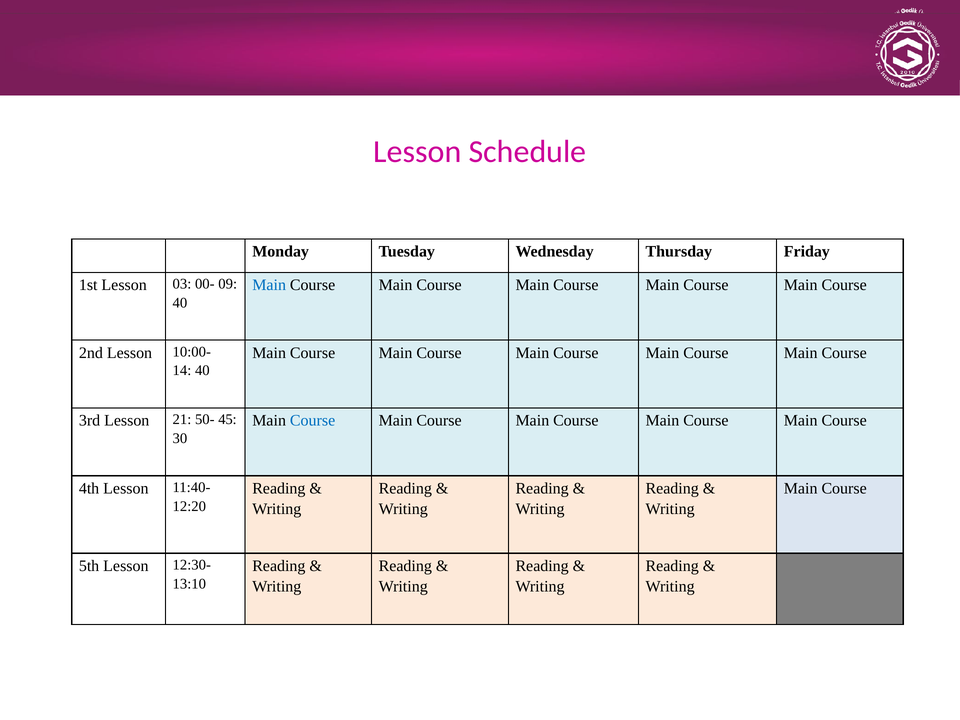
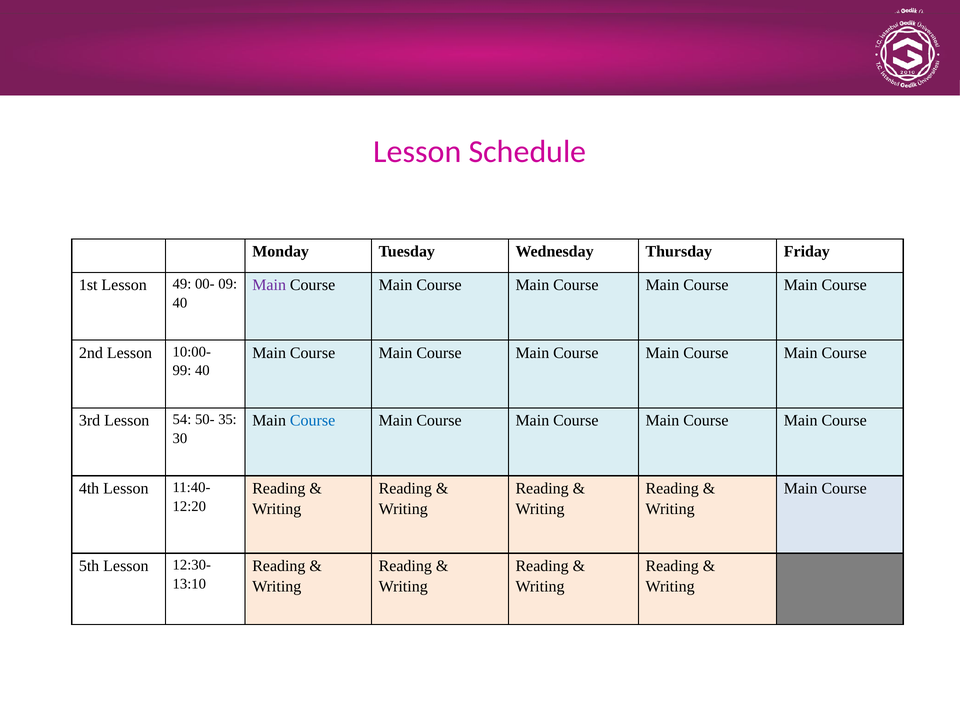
03: 03 -> 49 (182, 284)
Main colour: blue -> purple (269, 285)
14: 14 -> 99 (182, 371)
21: 21 -> 54 (182, 420)
45: 45 -> 35 (227, 420)
